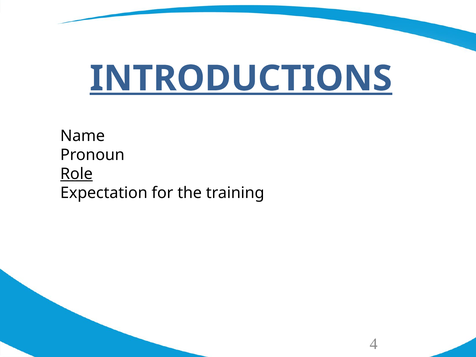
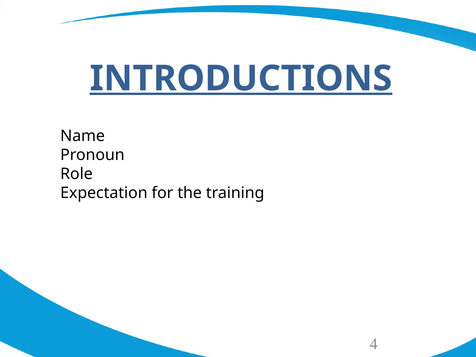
Role underline: present -> none (76, 174)
